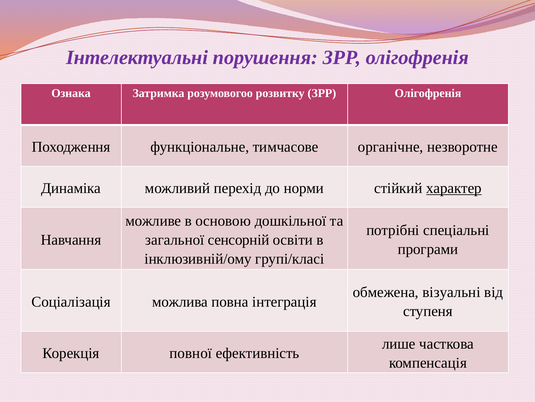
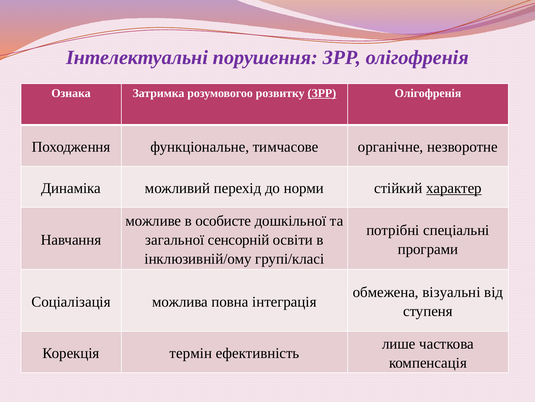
ЗРР underline: none -> present (322, 93)
основою: основою -> особисте (223, 220)
повної: повної -> термін (191, 353)
